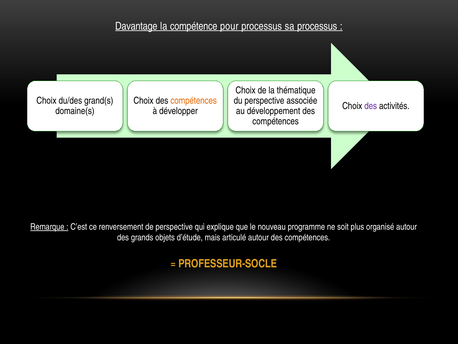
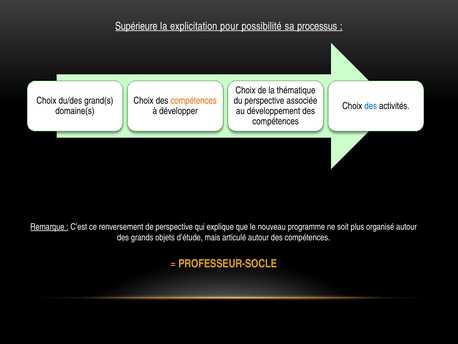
Davantage: Davantage -> Supérieure (136, 26)
compétence: compétence -> explicitation (194, 26)
pour processus: processus -> possibilité (262, 26)
des colour: purple -> blue (371, 106)
